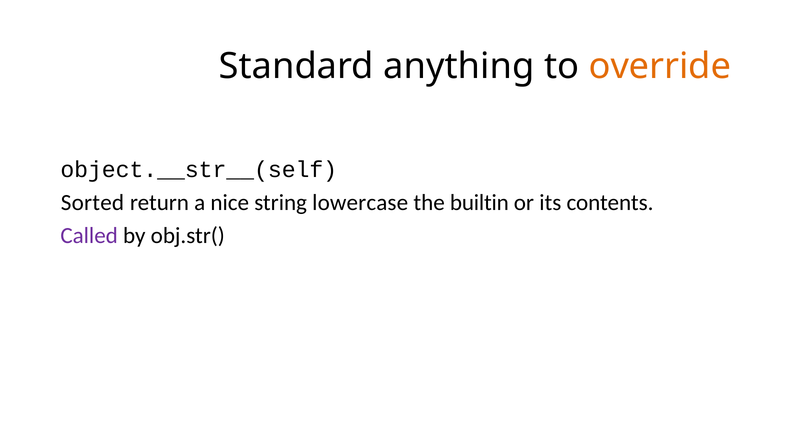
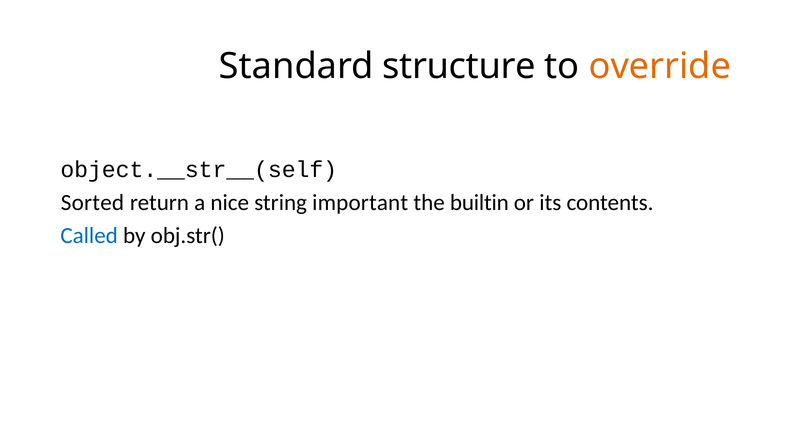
anything: anything -> structure (459, 67)
lowercase: lowercase -> important (360, 203)
Called colour: purple -> blue (89, 236)
